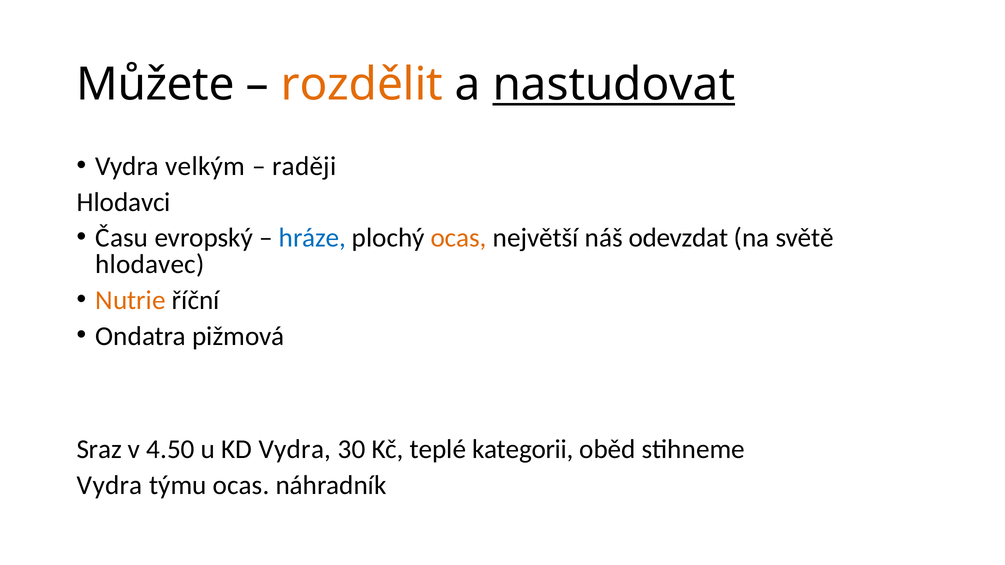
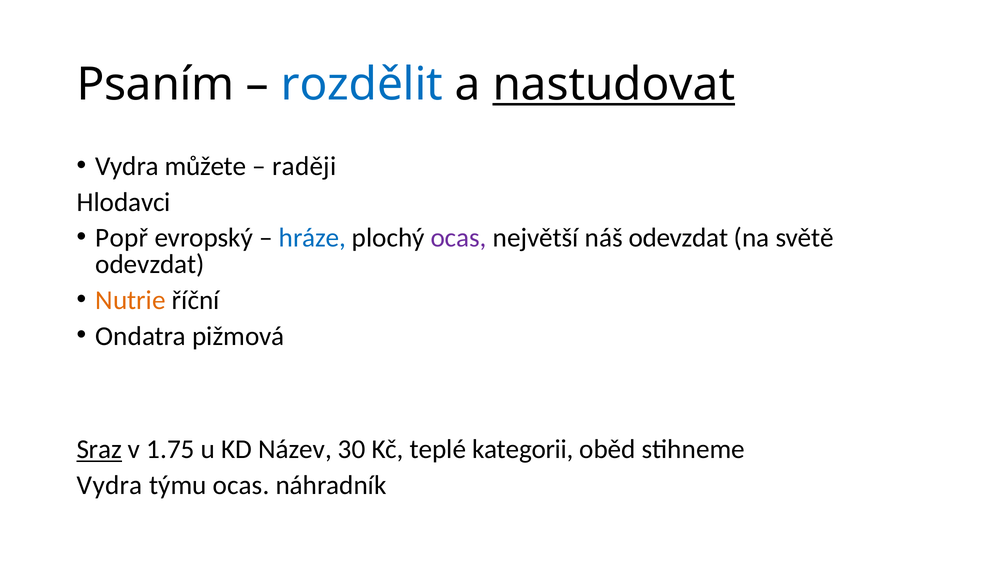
Můžete: Můžete -> Psaním (155, 84)
rozdělit colour: orange -> blue (362, 84)
velkým: velkým -> můžete (206, 166)
Času: Času -> Popř (122, 238)
ocas colour: orange -> purple (459, 238)
hlodavec: hlodavec -> odevzdat (150, 265)
Sraz underline: none -> present (99, 450)
4.50: 4.50 -> 1.75 (170, 450)
KD Vydra: Vydra -> Název (295, 450)
